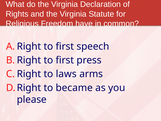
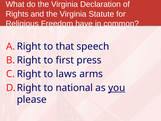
first: first -> that (65, 46)
became: became -> national (74, 88)
you underline: none -> present (117, 88)
